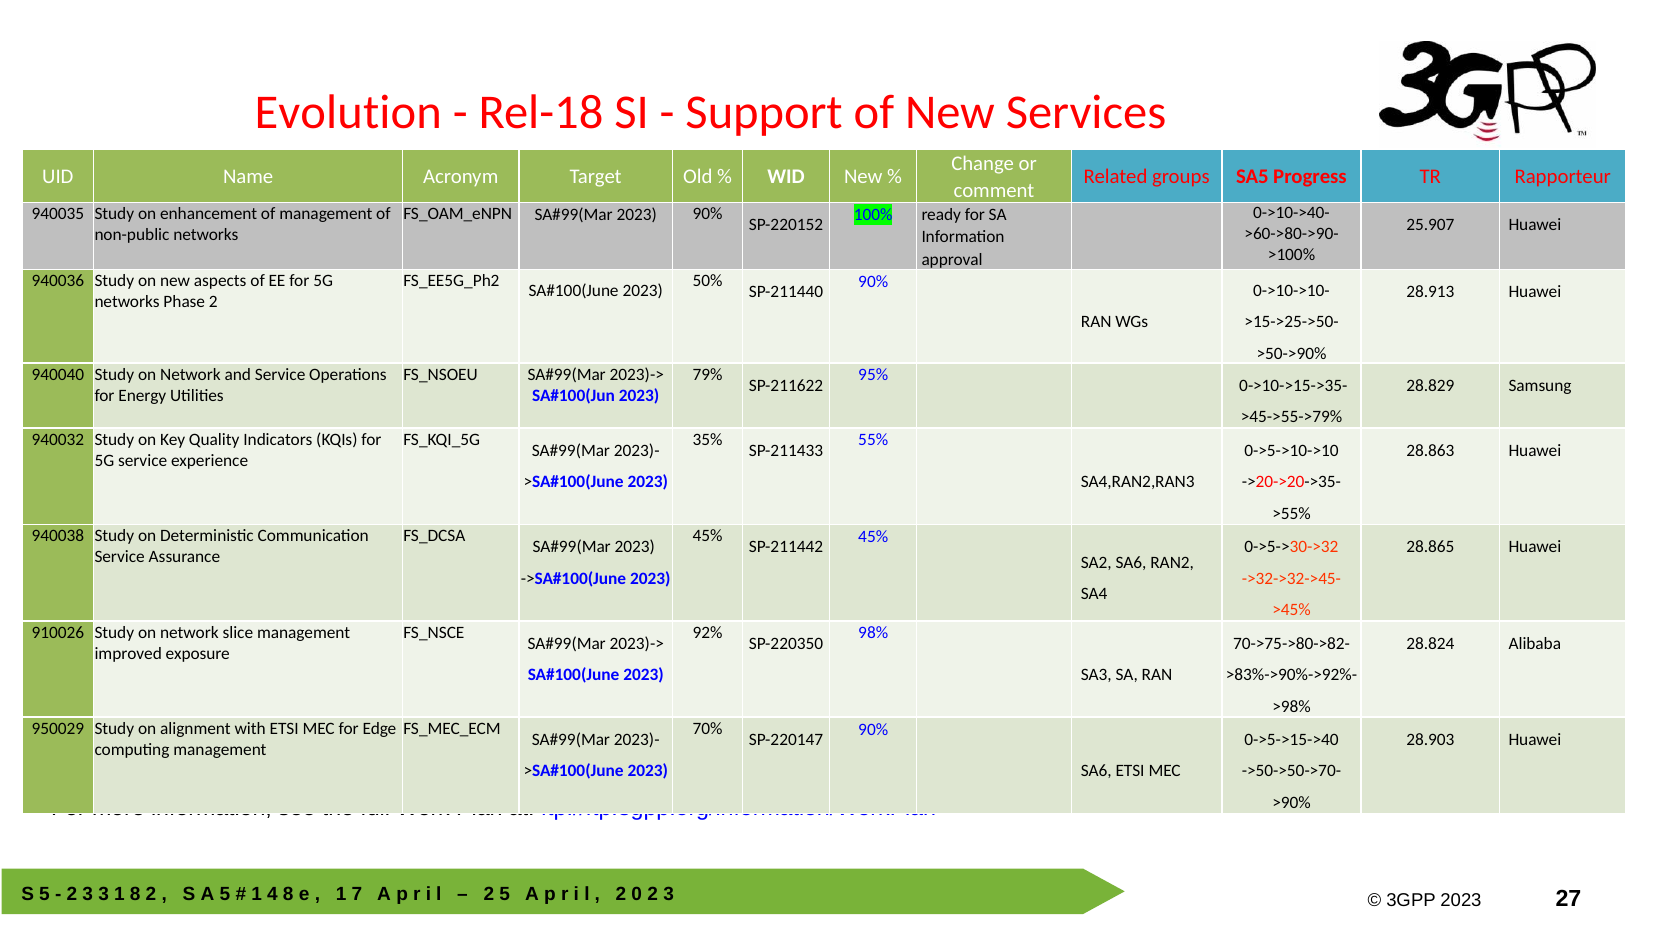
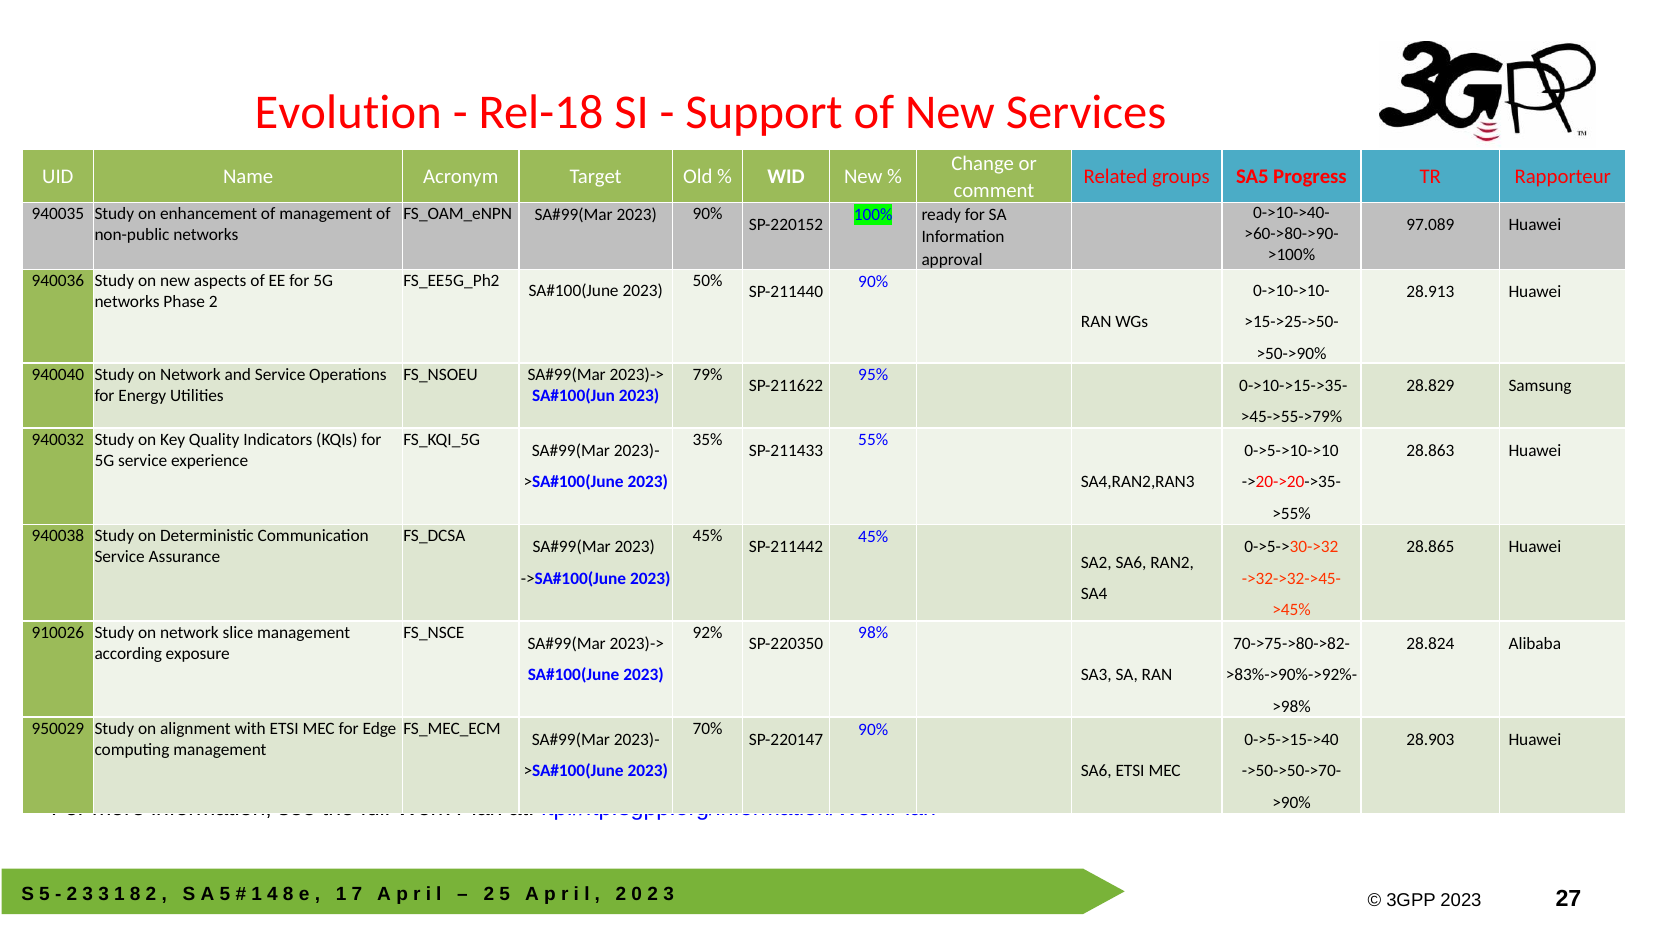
25.907: 25.907 -> 97.089 (1430, 225)
improved: improved -> according (128, 654)
